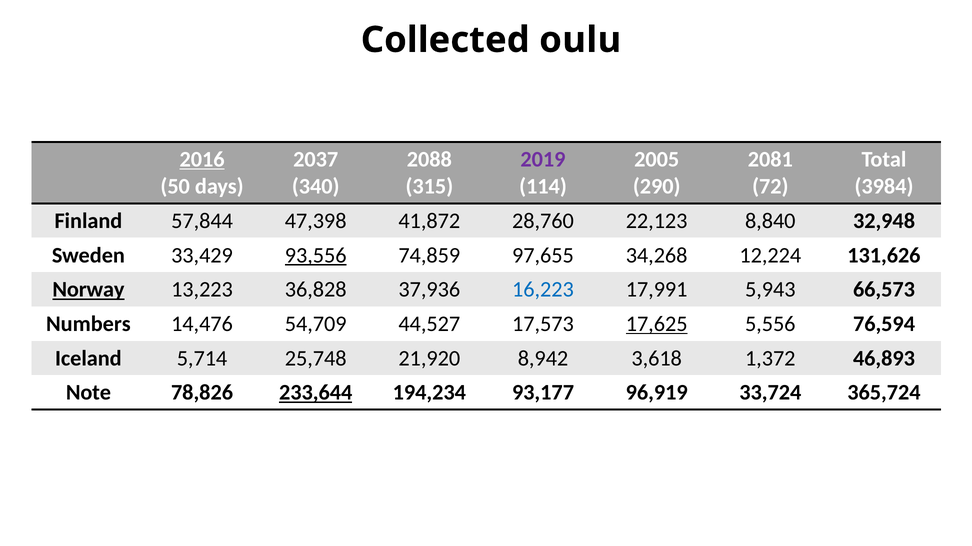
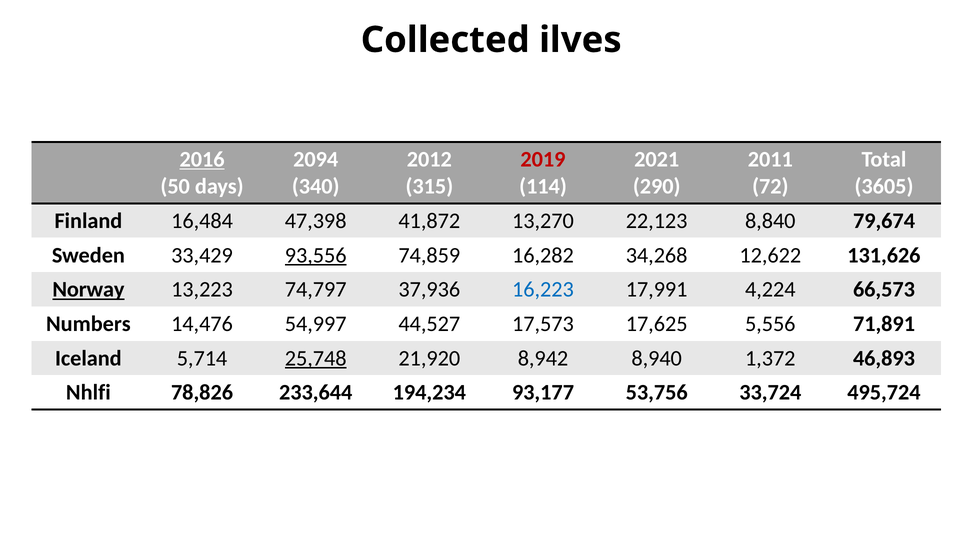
oulu: oulu -> ilves (580, 40)
2037: 2037 -> 2094 (316, 160)
2088: 2088 -> 2012 (429, 160)
2019 colour: purple -> red (543, 160)
2005: 2005 -> 2021 (657, 160)
2081: 2081 -> 2011 (770, 160)
3984: 3984 -> 3605 (884, 187)
57,844: 57,844 -> 16,484 (202, 221)
28,760: 28,760 -> 13,270 (543, 221)
32,948: 32,948 -> 79,674 (884, 221)
97,655: 97,655 -> 16,282 (543, 256)
12,224: 12,224 -> 12,622 (770, 256)
36,828: 36,828 -> 74,797 (316, 290)
5,943: 5,943 -> 4,224 (770, 290)
54,709: 54,709 -> 54,997 (316, 324)
17,625 underline: present -> none (657, 324)
76,594: 76,594 -> 71,891 (884, 324)
25,748 underline: none -> present (316, 359)
3,618: 3,618 -> 8,940 (657, 359)
Note: Note -> Nhlfi (88, 393)
233,644 underline: present -> none (316, 393)
96,919: 96,919 -> 53,756 (657, 393)
365,724: 365,724 -> 495,724 (884, 393)
